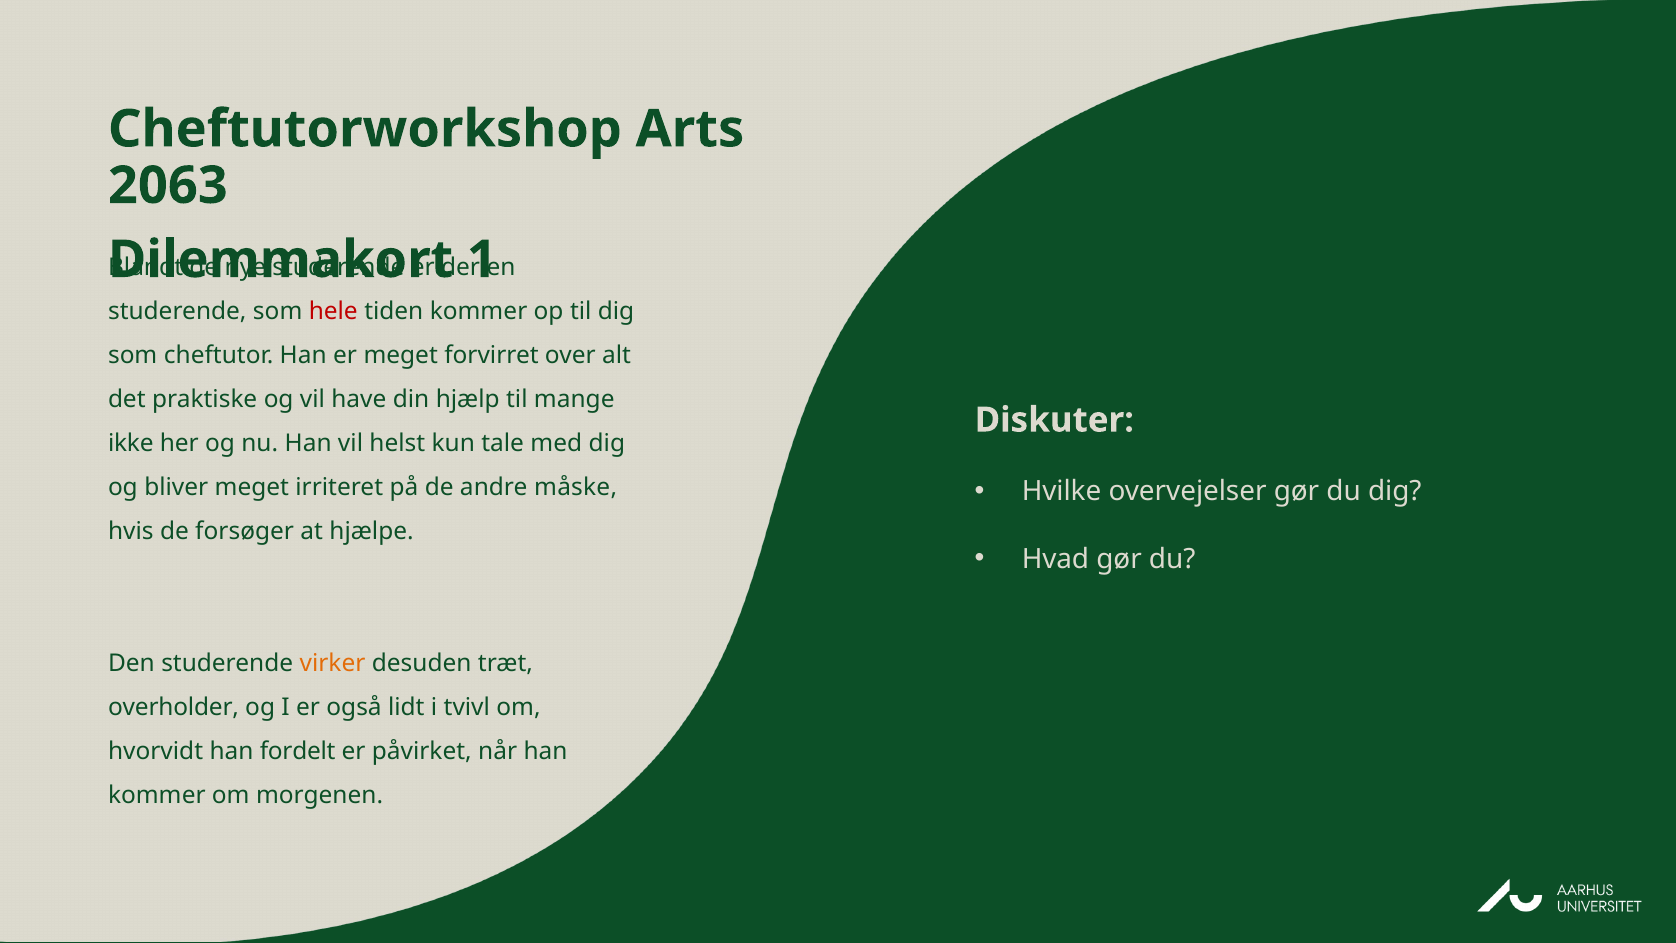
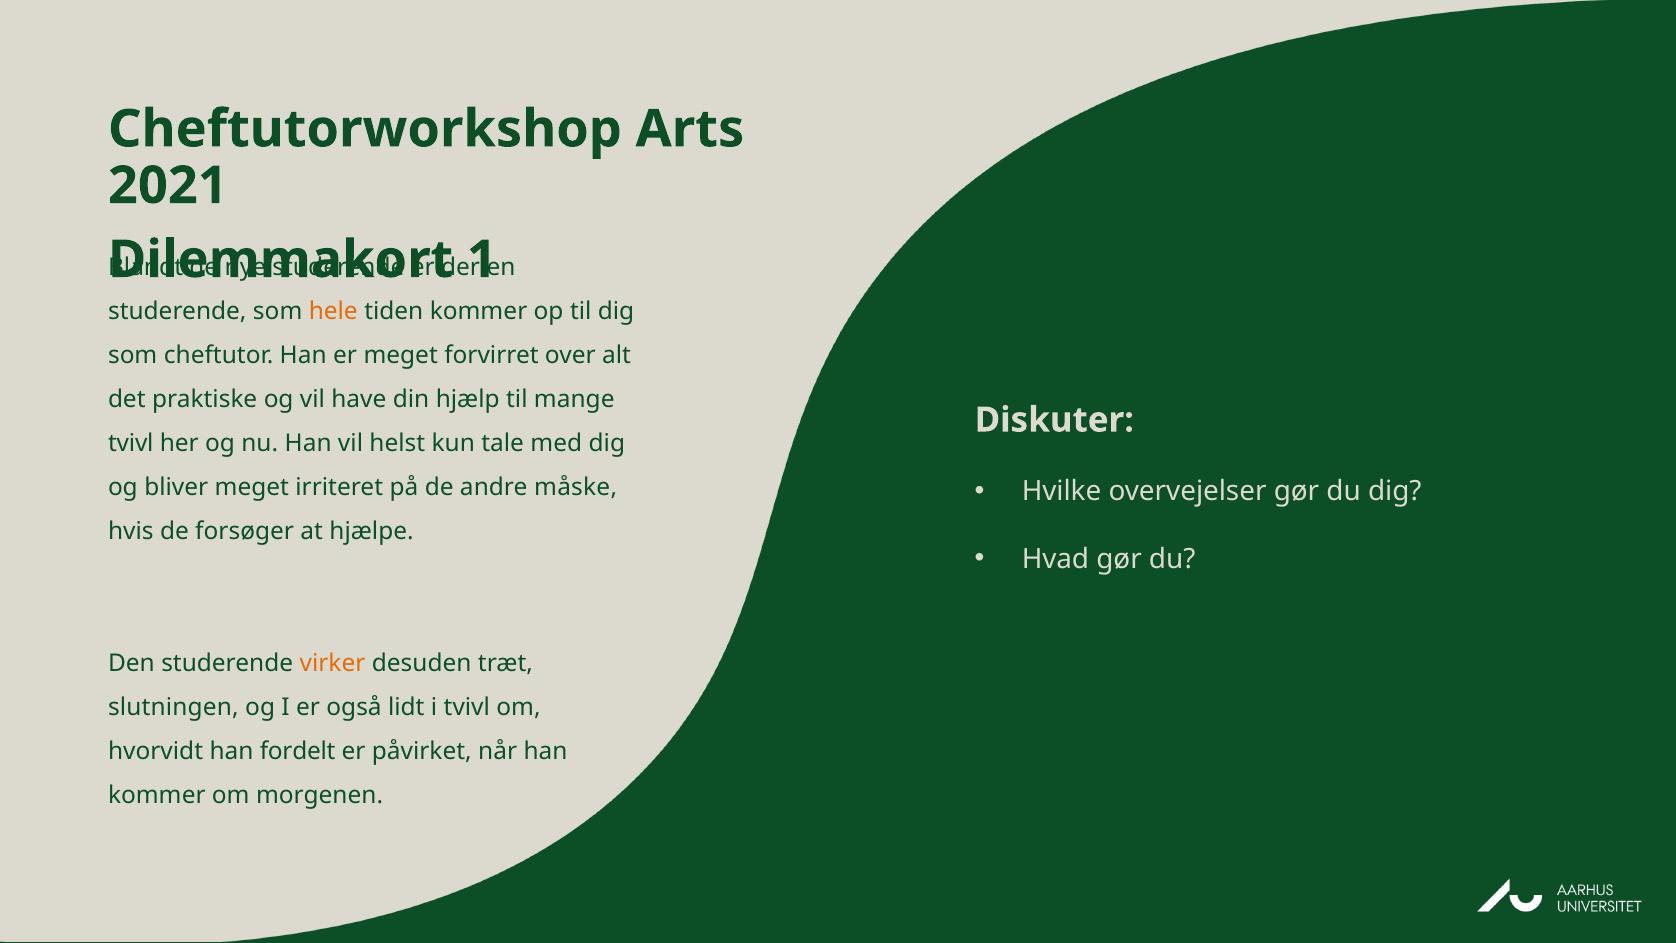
2063: 2063 -> 2021 (168, 186)
hele colour: red -> orange (333, 311)
ikke: ikke -> tvivl (131, 443)
overholder: overholder -> slutningen (173, 707)
